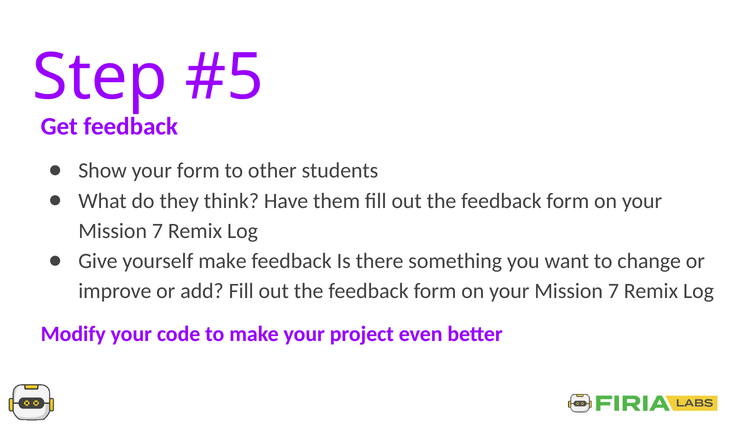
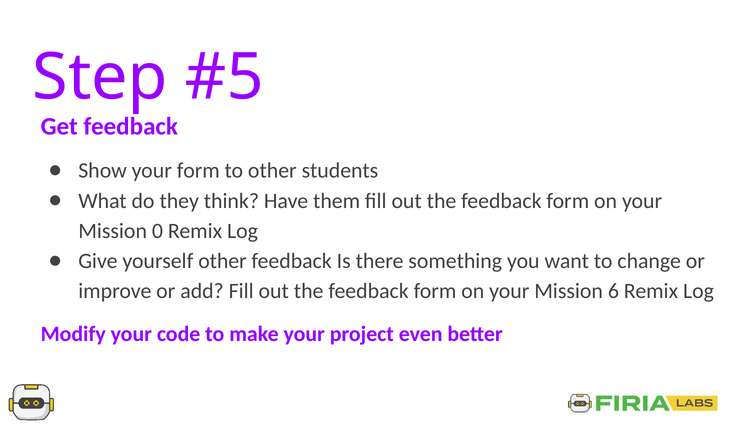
7: 7 -> 0 (157, 231)
yourself make: make -> other (222, 261)
7: 7 -> 6 (613, 291)
